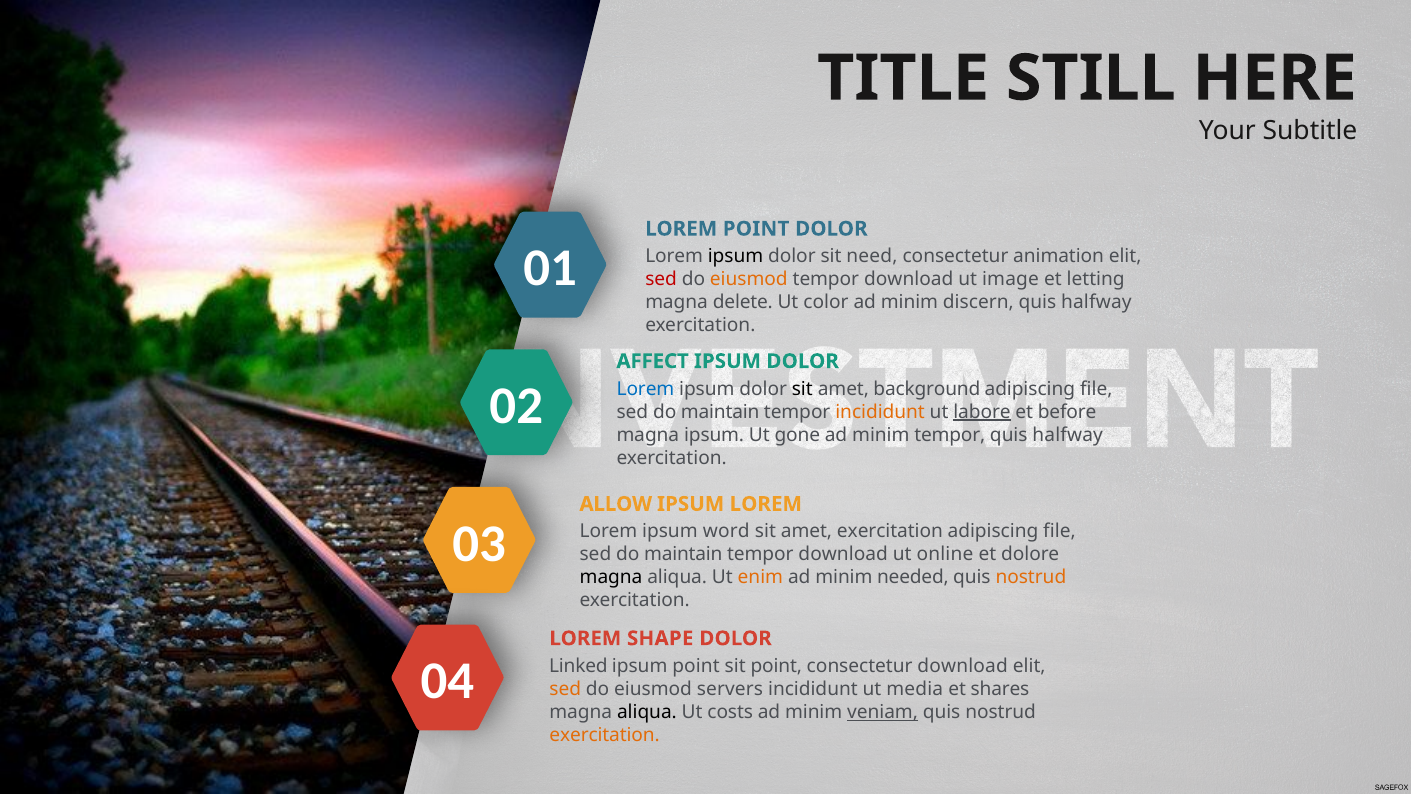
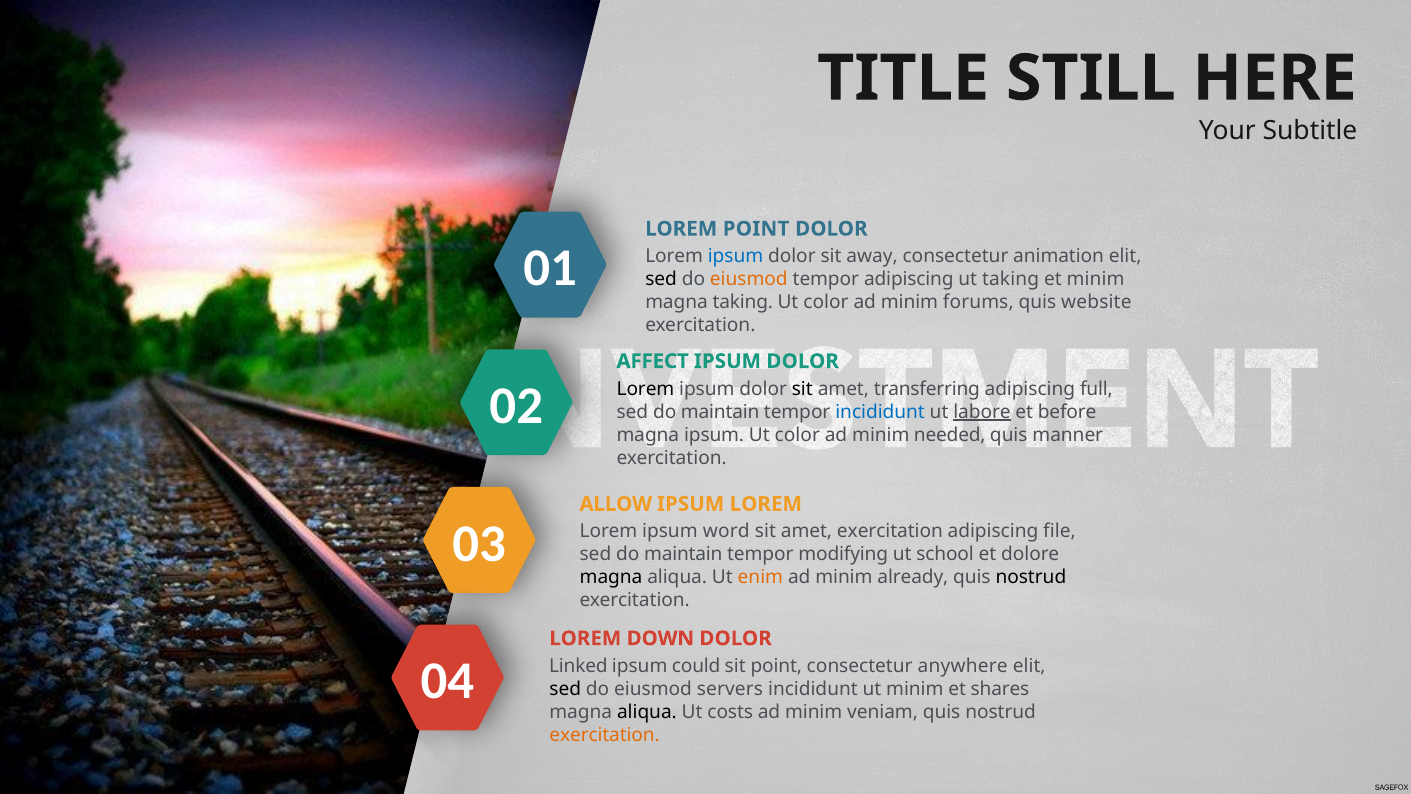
ipsum colour: black -> blue (736, 256)
need: need -> away (872, 256)
sed colour: red -> black (661, 279)
download: download -> adipiscing (909, 279)
ut image: image -> taking (1011, 279)
et letting: letting -> minim (1096, 279)
magna delete: delete -> taking (743, 302)
discern: discern -> forums (978, 302)
halfway: halfway -> website (1096, 302)
Lorem colour: blue -> black (645, 389)
background: background -> transferring (927, 389)
file: file -> full (1096, 389)
incididunt colour: orange -> blue (880, 412)
gone: gone -> color (797, 435)
minim tempor: tempor -> needed (950, 435)
halfway: halfway -> manner (1068, 435)
download: download -> modifying (843, 554)
online: online -> school (945, 554)
needed: needed -> already (913, 577)
nostrud colour: orange -> black (1031, 577)
SHAPE: SHAPE -> DOWN (660, 638)
ipsum point: point -> could (696, 666)
consectetur download: download -> anywhere (963, 666)
sed colour: orange -> black (565, 689)
ut media: media -> minim (915, 689)
veniam underline: present -> none (883, 712)
